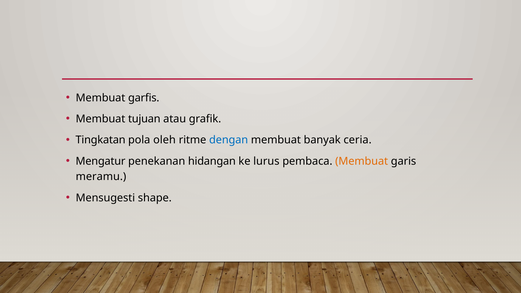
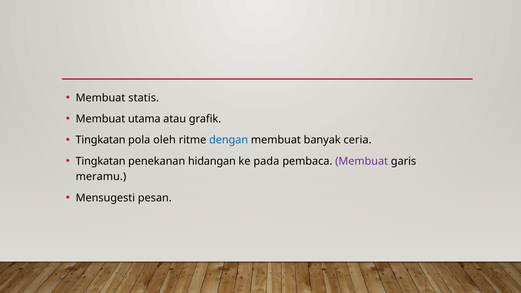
garfis: garfis -> statis (144, 98)
tujuan: tujuan -> utama (144, 119)
Mengatur: Mengatur -> Tingkatan (101, 161)
lurus: lurus -> pada (266, 161)
Membuat colour: orange -> purple (362, 161)
shape: shape -> pesan (155, 198)
